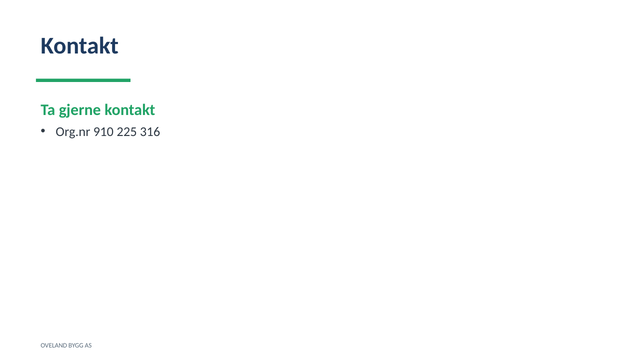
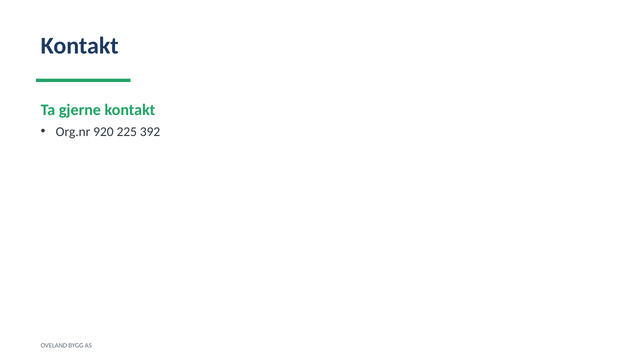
910: 910 -> 920 (103, 132)
316: 316 -> 392 (150, 132)
